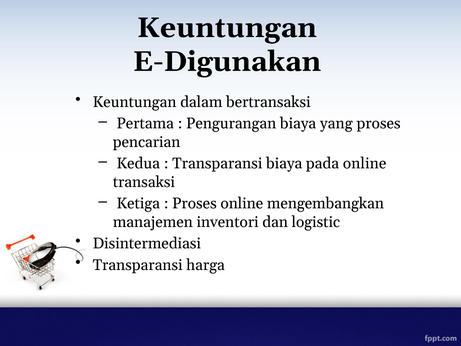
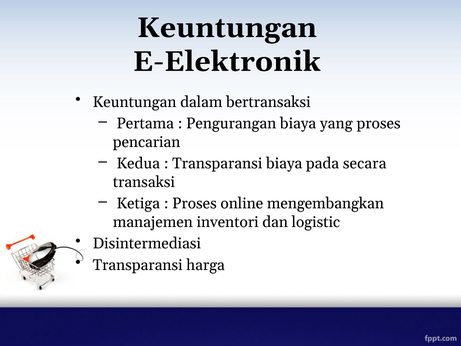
E-Digunakan: E-Digunakan -> E-Elektronik (227, 62)
pada online: online -> secara (365, 163)
